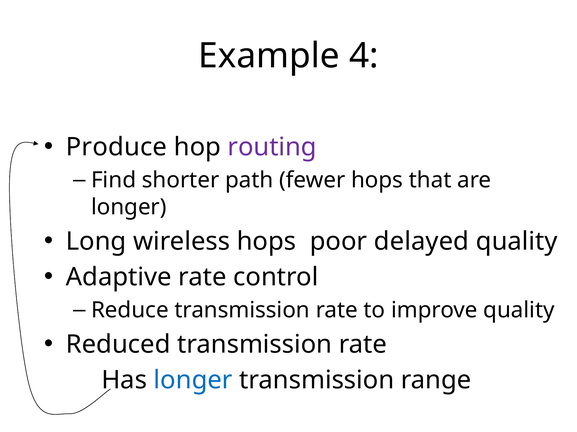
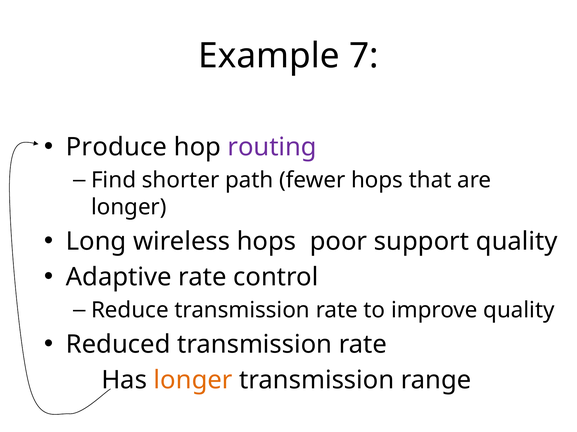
4: 4 -> 7 (364, 56)
delayed: delayed -> support (422, 242)
longer colour: blue -> orange (193, 381)
